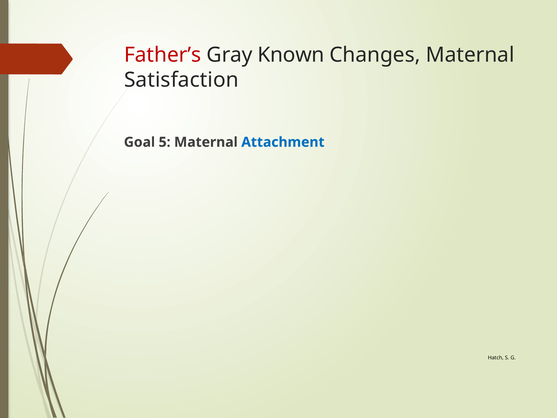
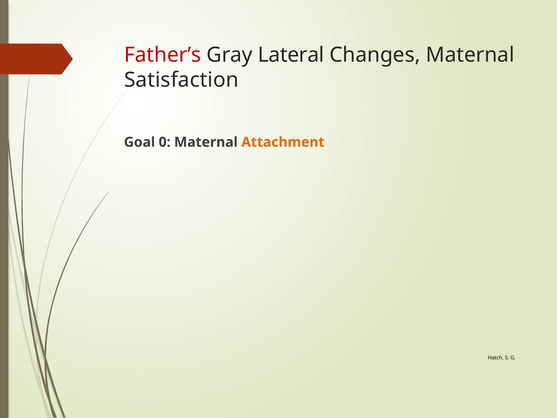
Known: Known -> Lateral (291, 55)
5: 5 -> 0 (165, 142)
Attachment colour: blue -> orange (283, 142)
